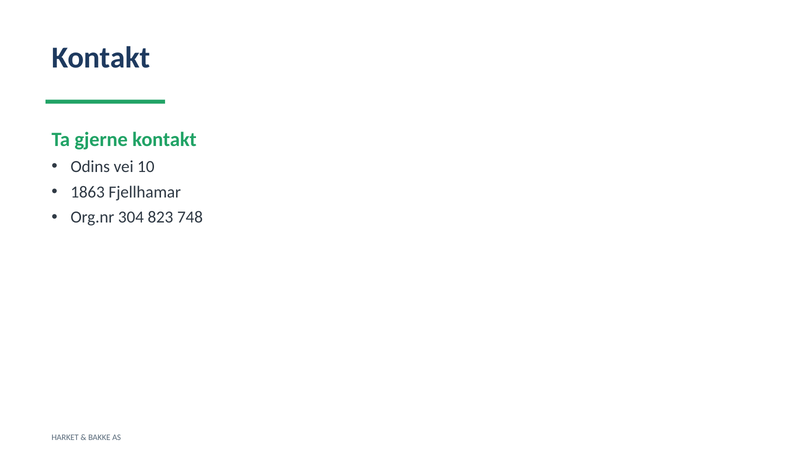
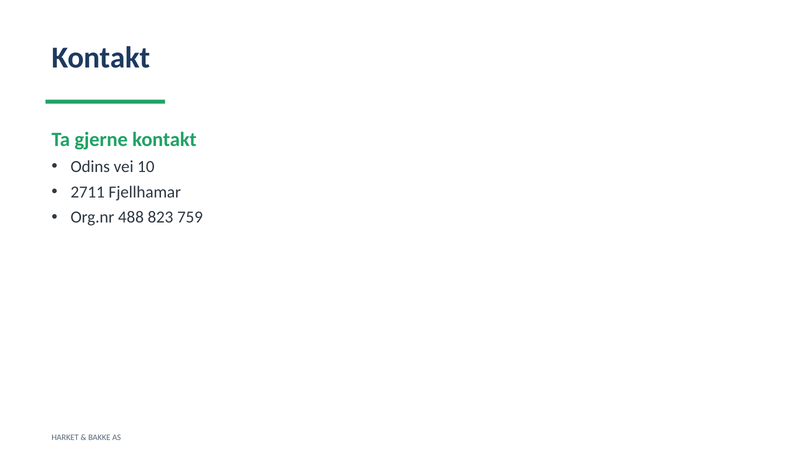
1863: 1863 -> 2711 (88, 192)
304: 304 -> 488 (131, 217)
748: 748 -> 759 (190, 217)
